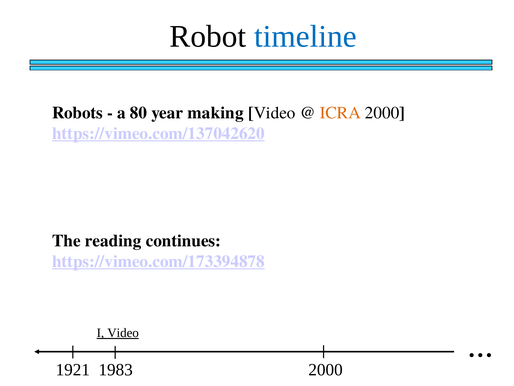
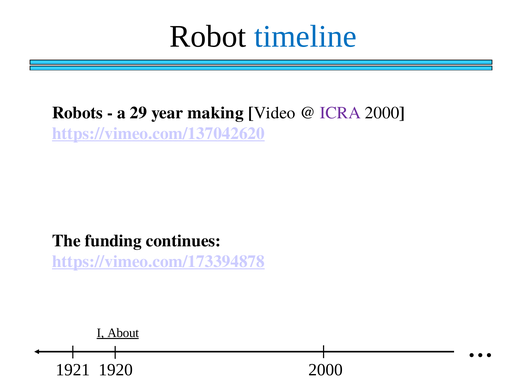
80: 80 -> 29 (139, 113)
ICRA colour: orange -> purple (340, 113)
reading: reading -> funding (113, 240)
I Video: Video -> About (123, 332)
1983: 1983 -> 1920 (116, 370)
